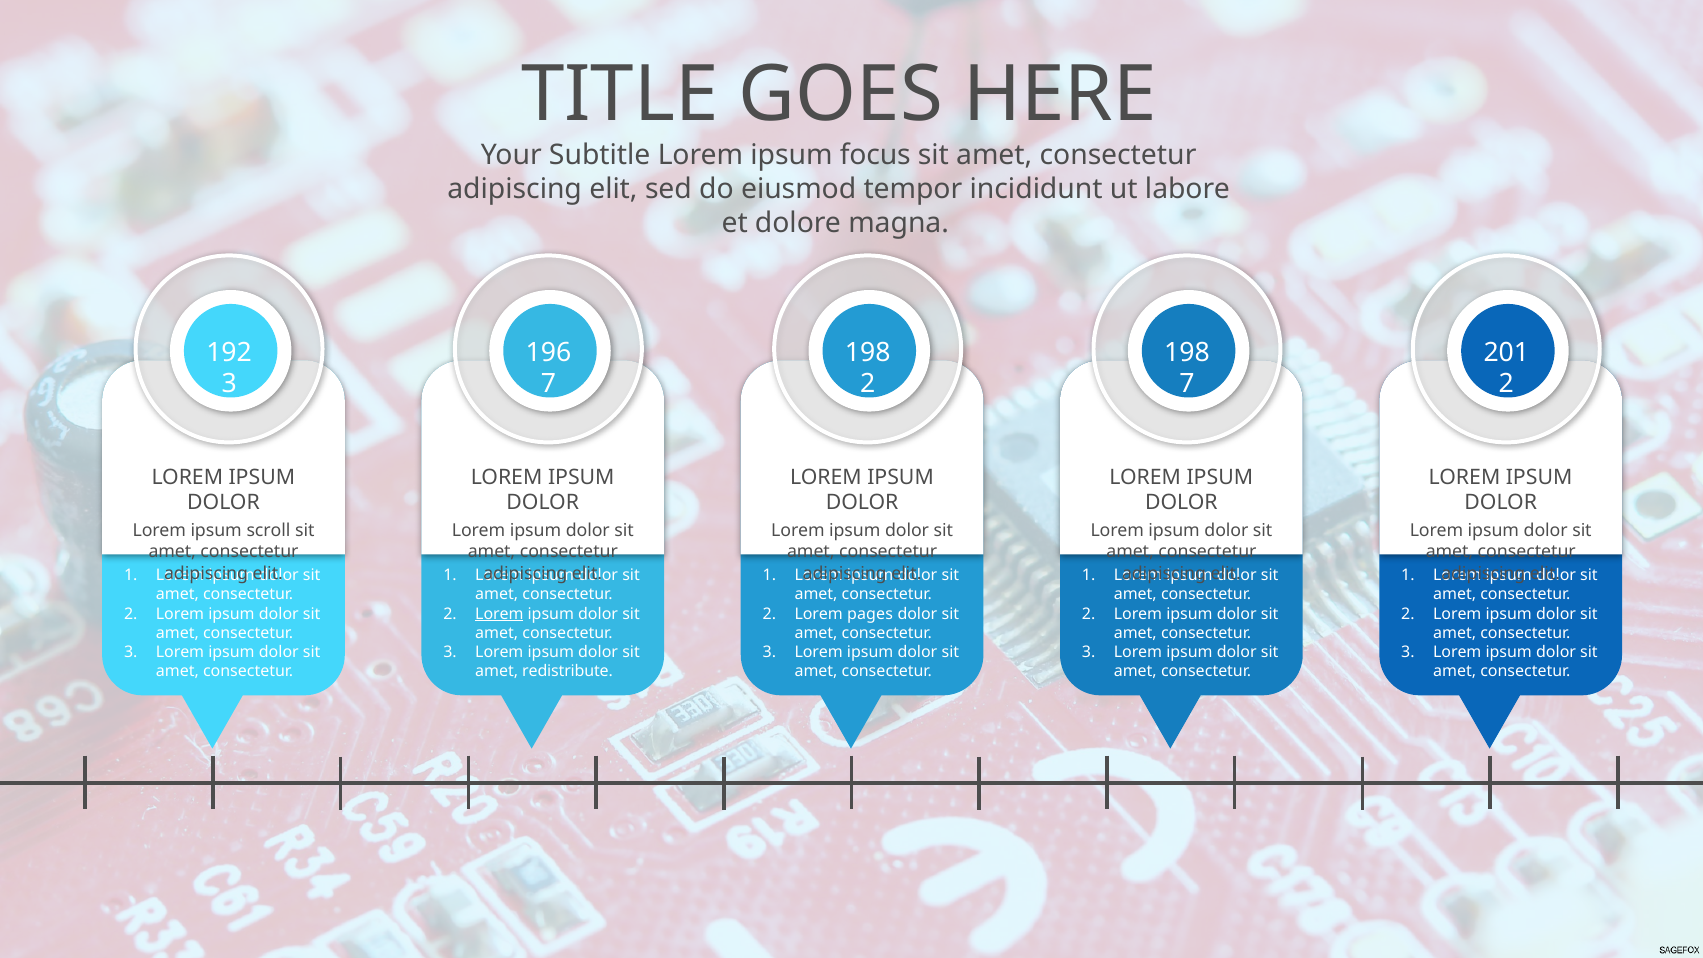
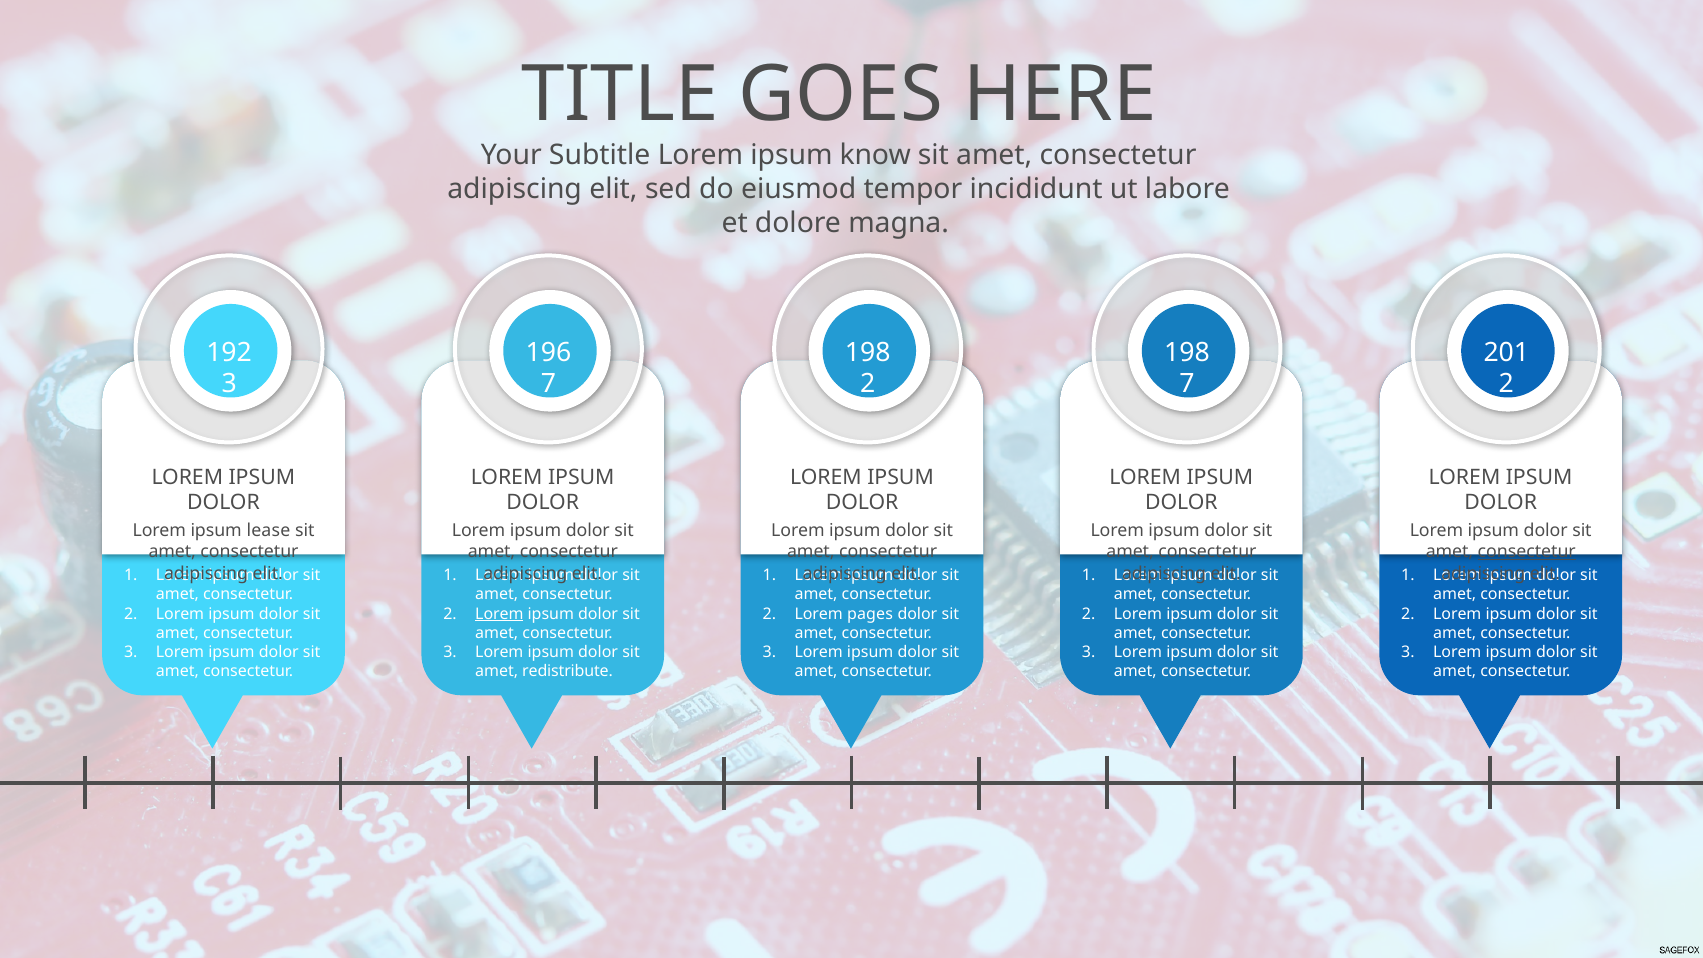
focus: focus -> know (875, 155)
scroll: scroll -> lease (268, 531)
consectetur underline: none -> present (1527, 552)
